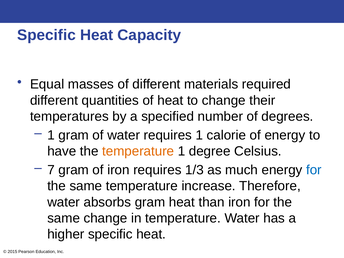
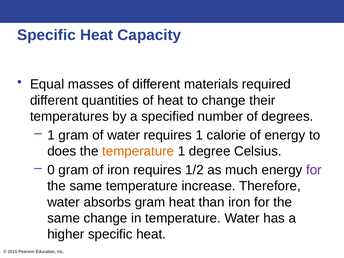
have: have -> does (62, 151)
7: 7 -> 0 (51, 170)
1/3: 1/3 -> 1/2 (194, 170)
for colour: blue -> purple (314, 170)
